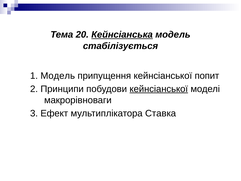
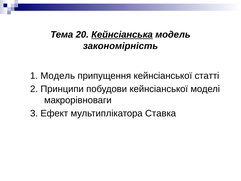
стабілізується: стабілізується -> закономірність (120, 46)
попит: попит -> статті (207, 76)
кейнсіанської underline: present -> none (159, 89)
